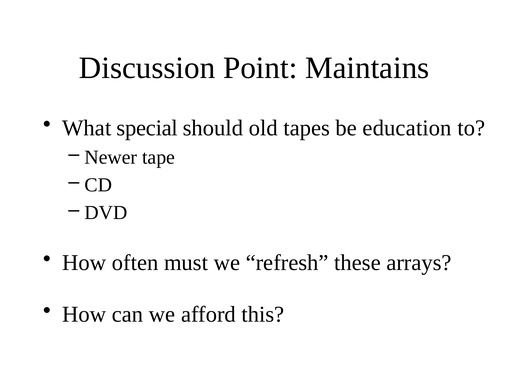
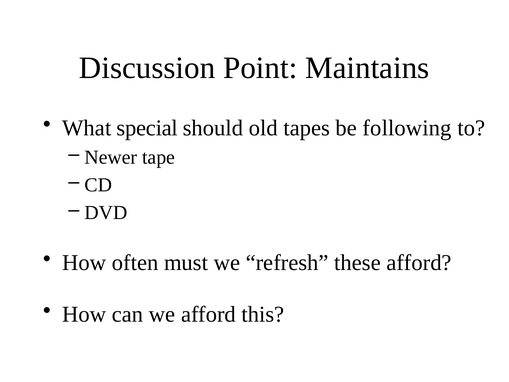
education: education -> following (407, 128)
these arrays: arrays -> afford (419, 263)
